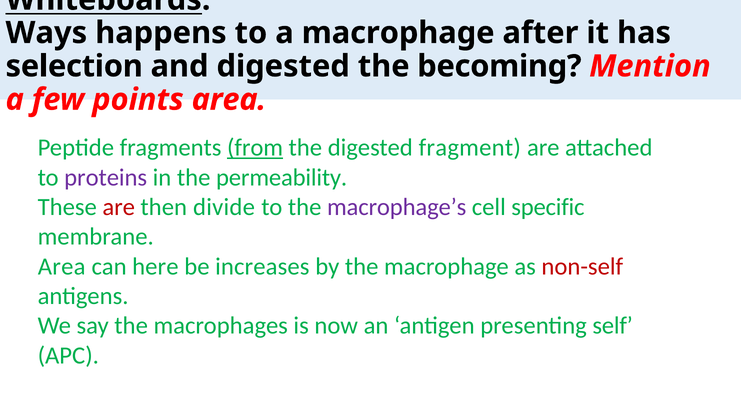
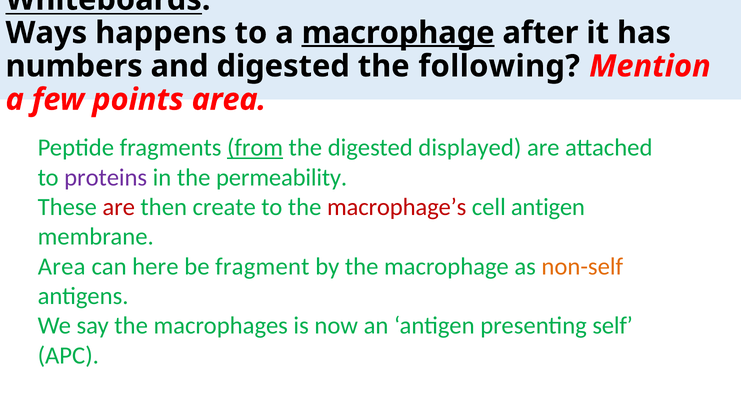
macrophage underline: none -> present (398, 33)
selection: selection -> numbers (74, 66)
becoming: becoming -> following (499, 66)
fragment: fragment -> displayed (470, 148)
divide: divide -> create (224, 207)
macrophage’s colour: purple -> red (397, 207)
cell specific: specific -> antigen (548, 207)
increases: increases -> fragment (262, 266)
non-self colour: red -> orange (582, 266)
